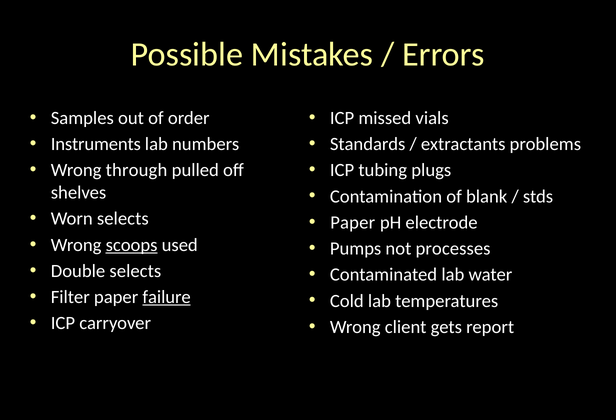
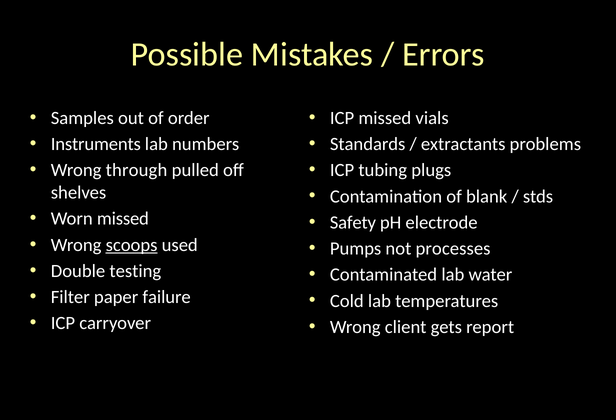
Worn selects: selects -> missed (123, 219)
Paper: Paper -> Safety (353, 222)
Double selects: selects -> testing (135, 271)
failure underline: present -> none (167, 297)
